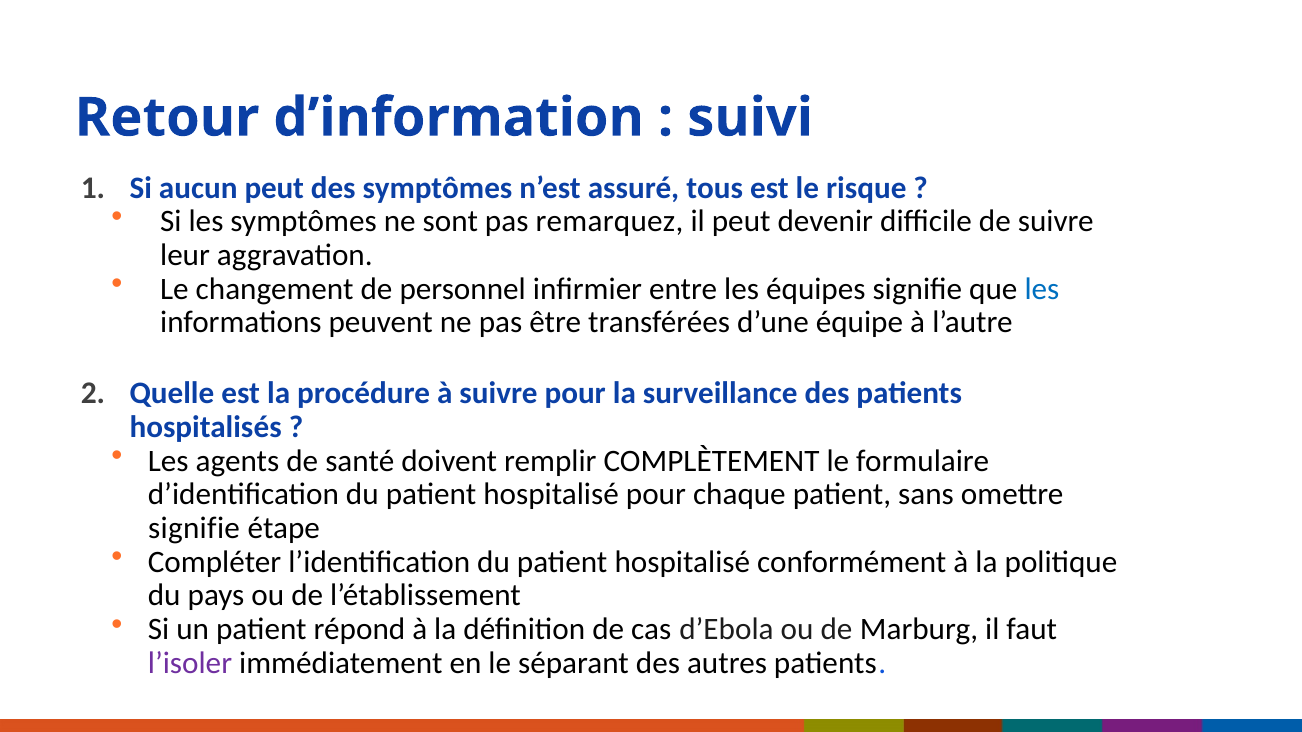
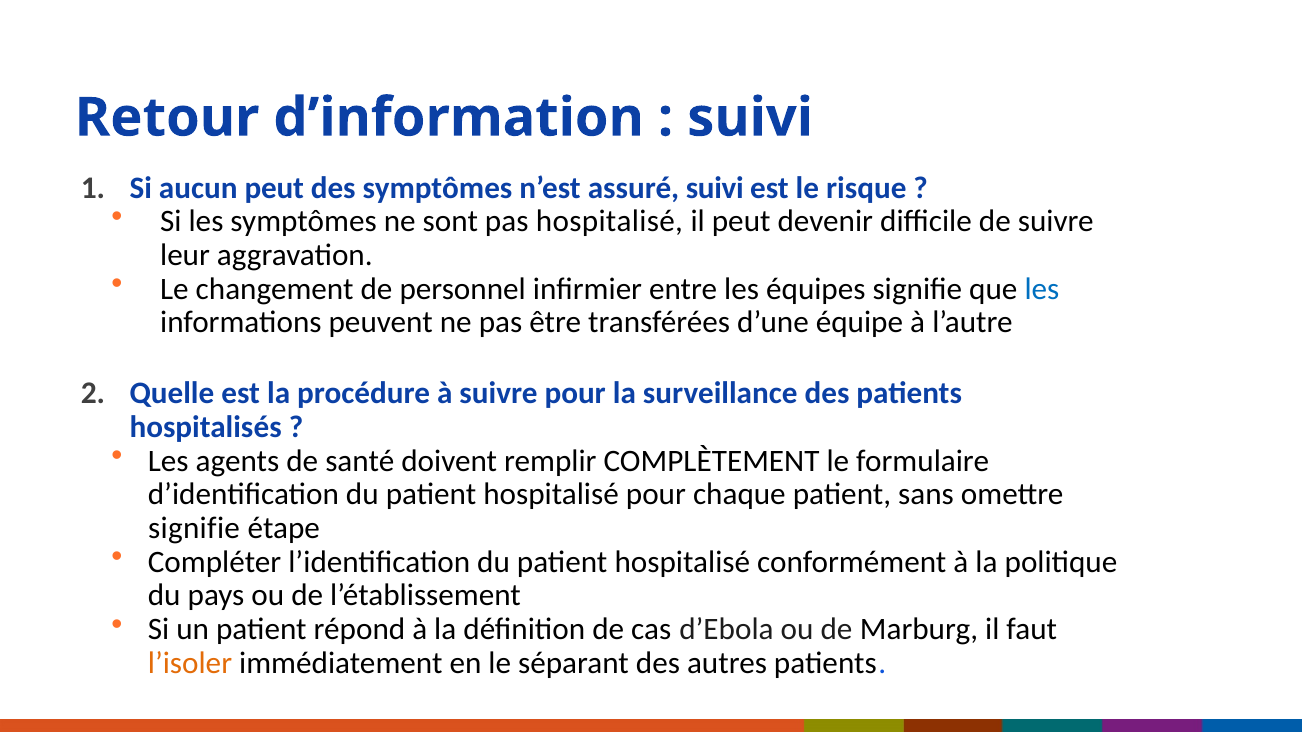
assuré tous: tous -> suivi (715, 188)
pas remarquez: remarquez -> hospitalisé (609, 222)
l’isoler colour: purple -> orange (190, 663)
